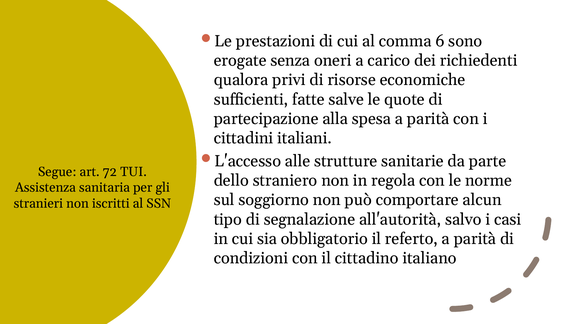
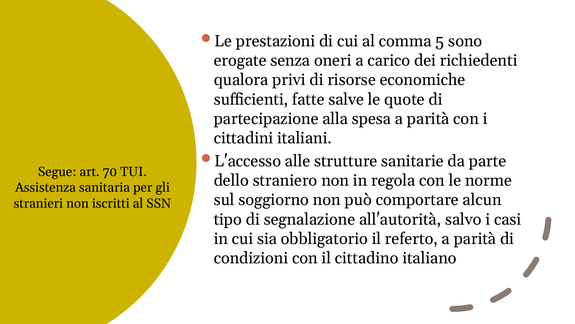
6: 6 -> 5 (440, 41)
72: 72 -> 70 (110, 171)
